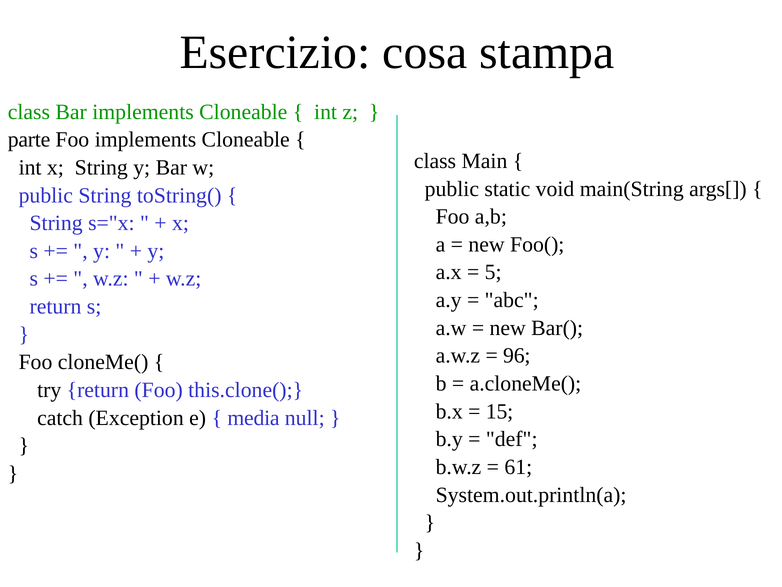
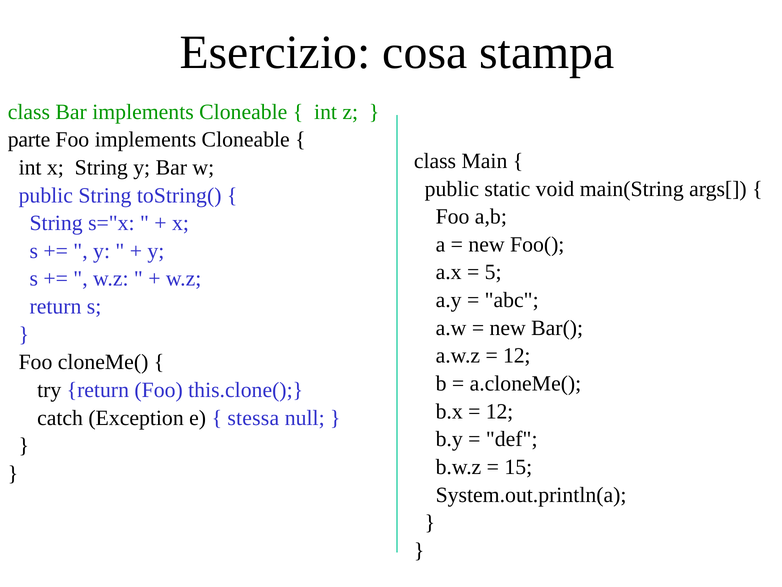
96: 96 -> 12 (517, 355)
15: 15 -> 12 (500, 411)
media: media -> stessa (253, 418)
61: 61 -> 15 (518, 467)
